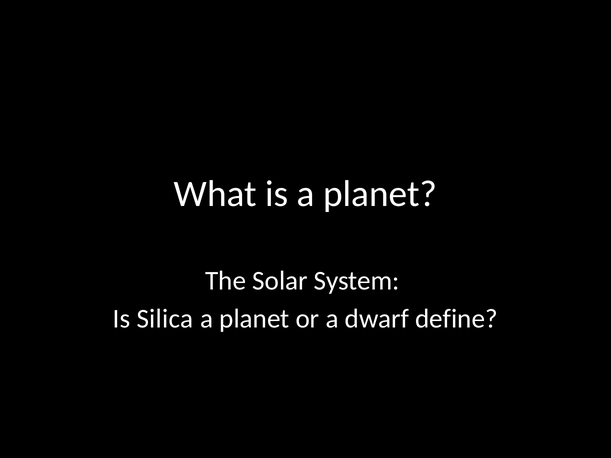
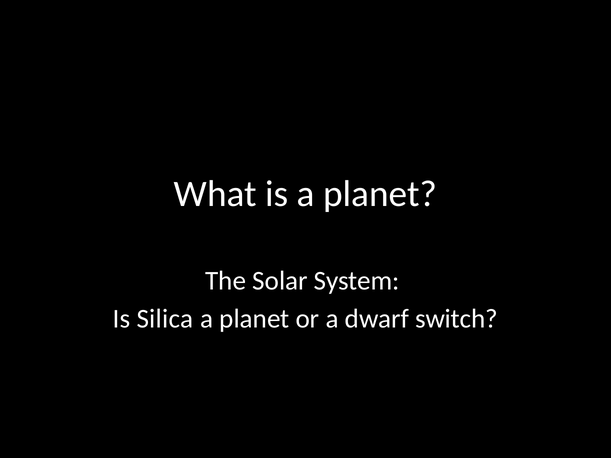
define: define -> switch (457, 319)
